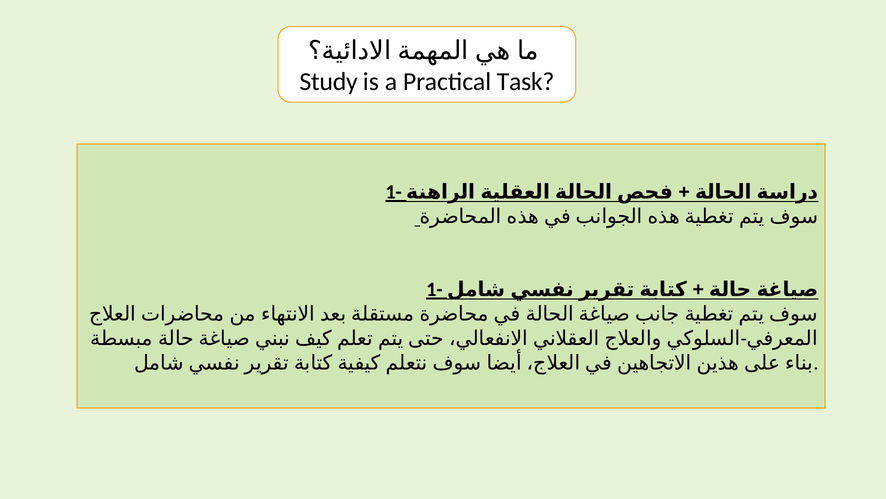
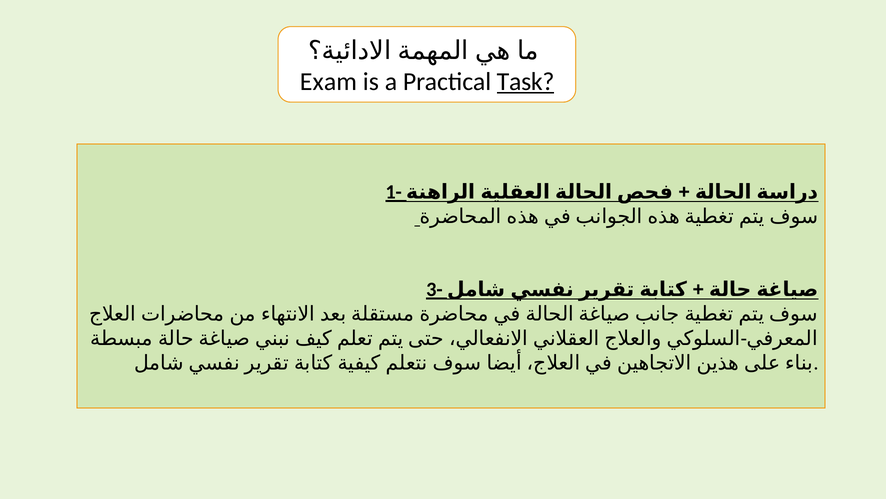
Study: Study -> Exam (328, 82)
Task underline: none -> present (526, 82)
1-: 1- -> 3- (434, 289)
